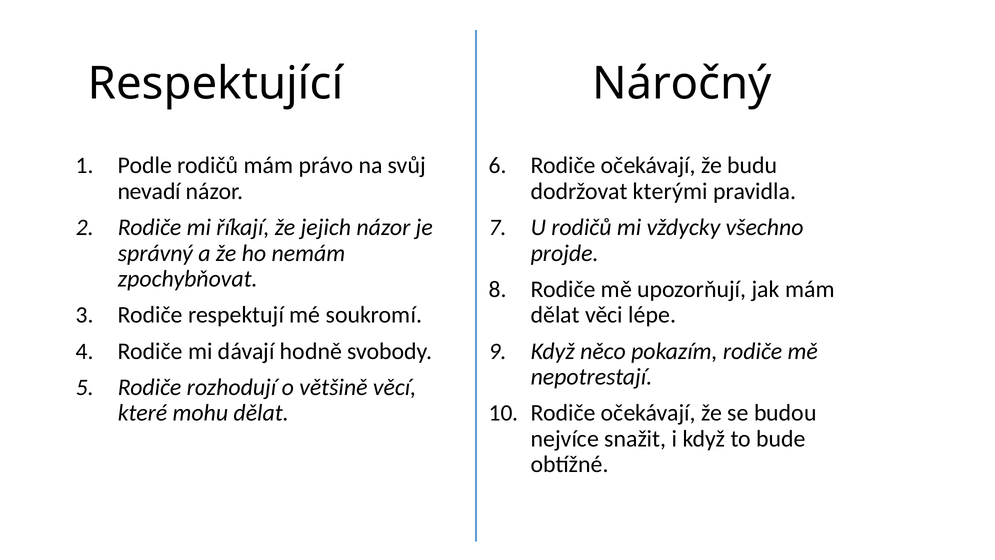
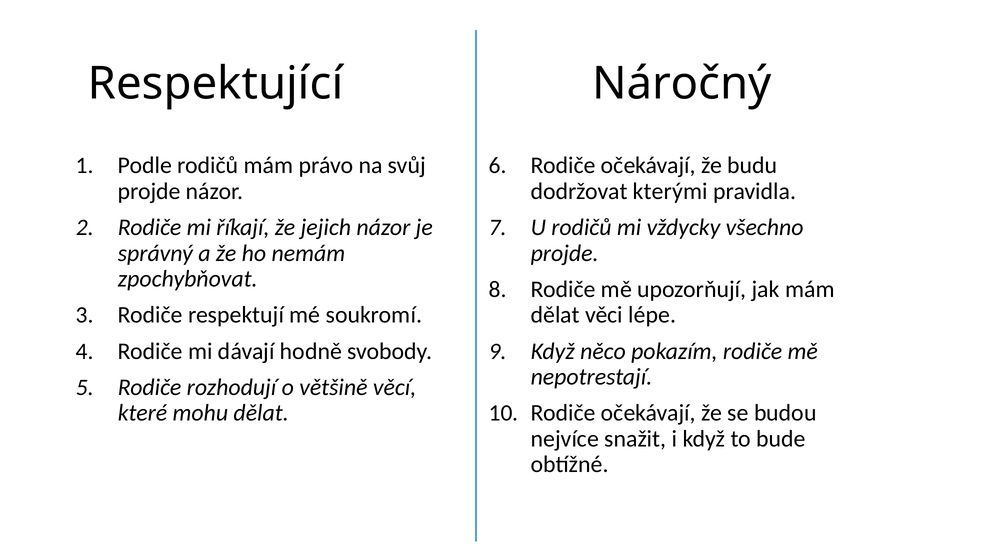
nevadí: nevadí -> projde (149, 191)
